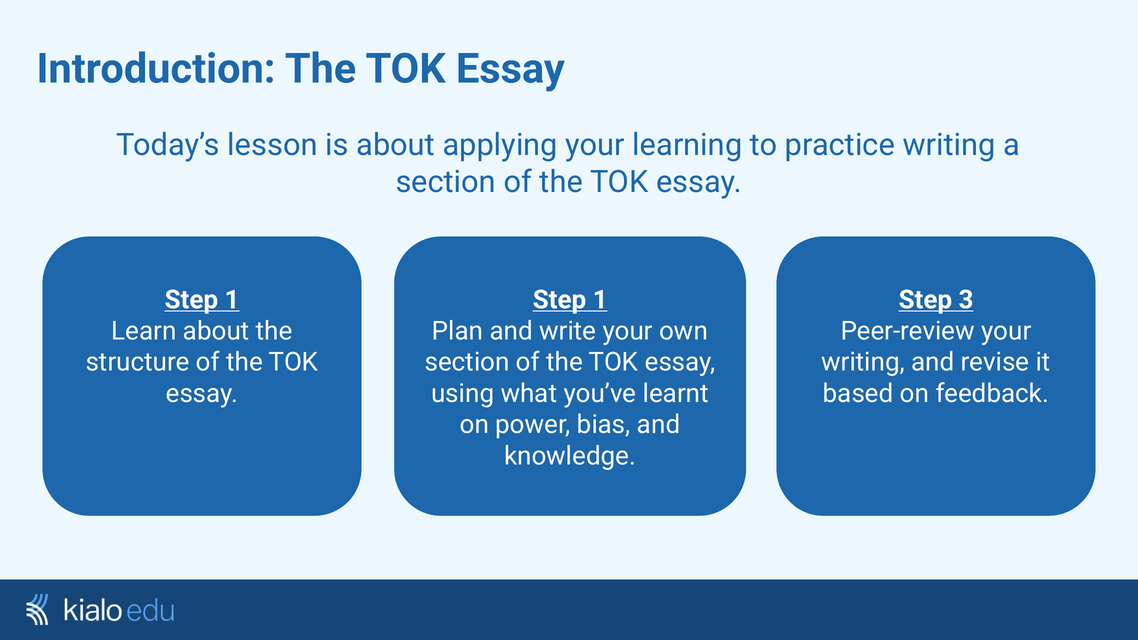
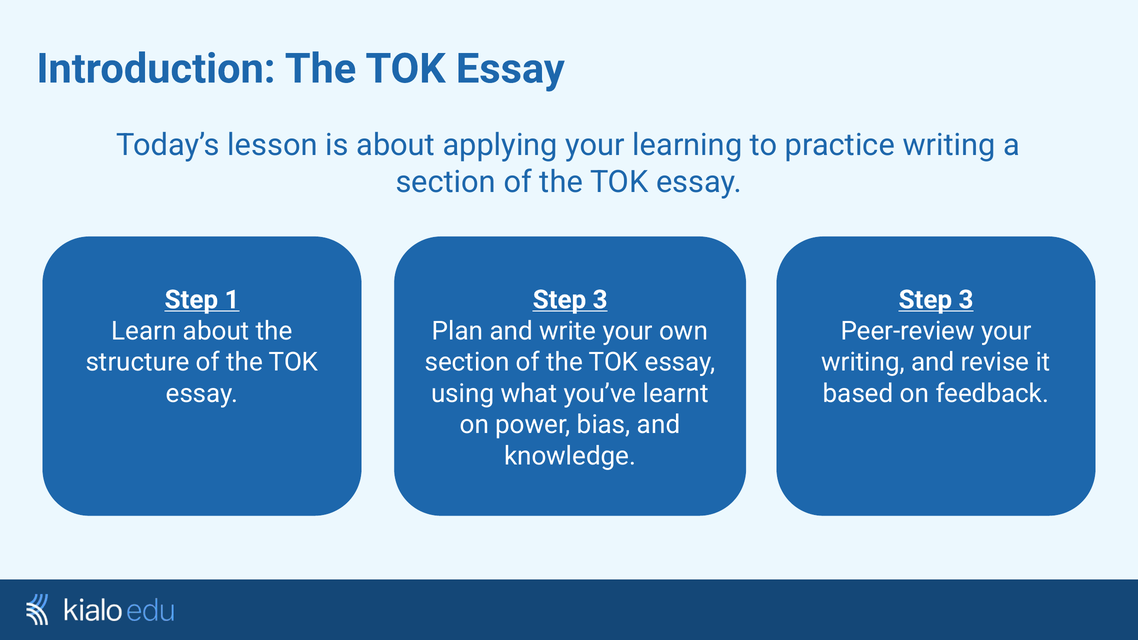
1: 1 -> 3 (600, 300)
